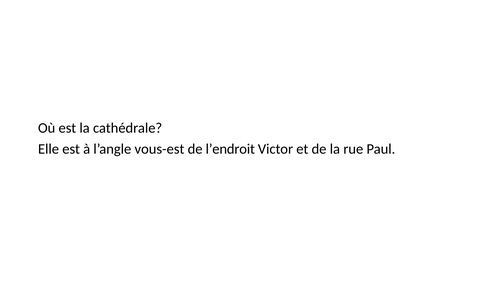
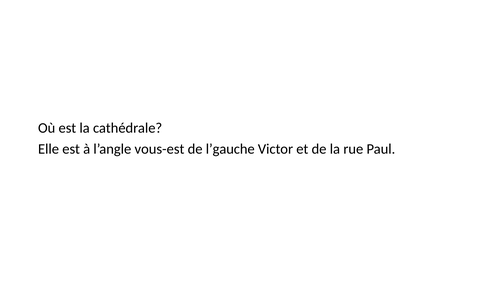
l’endroit: l’endroit -> l’gauche (230, 149)
